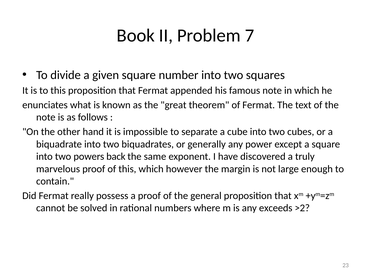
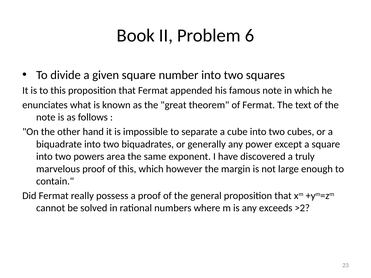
7: 7 -> 6 (250, 36)
back: back -> area (116, 157)
